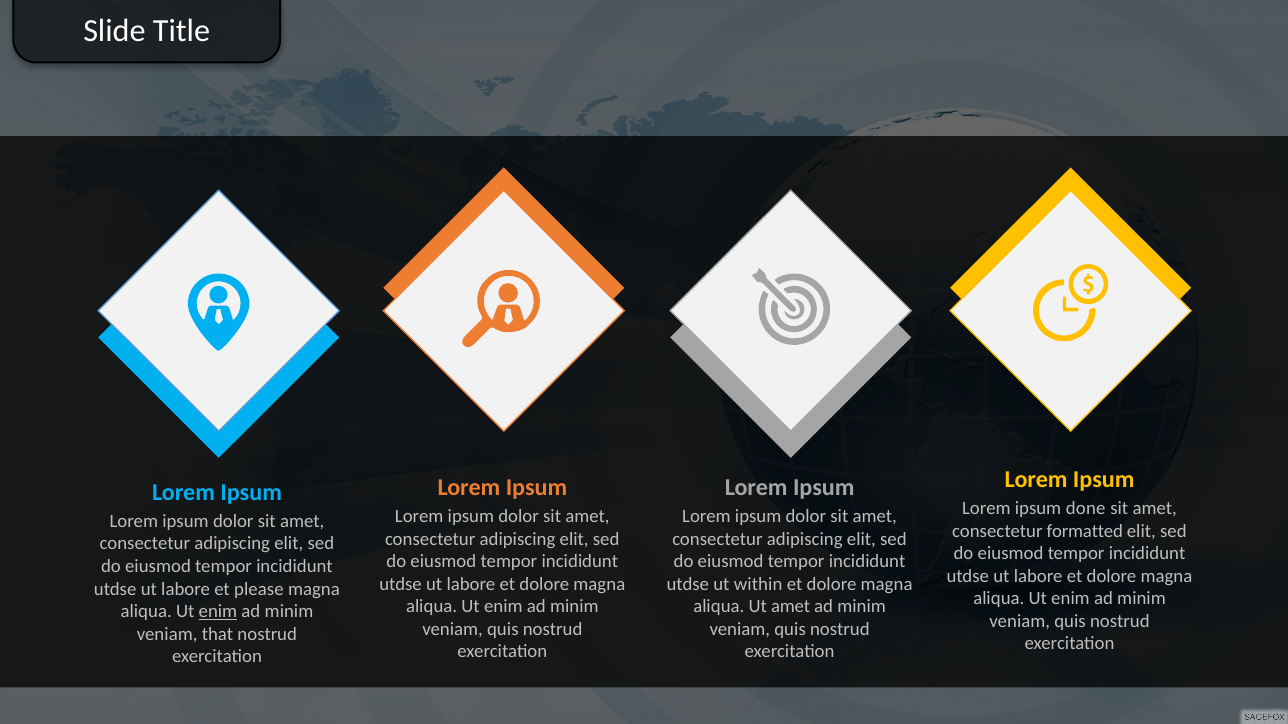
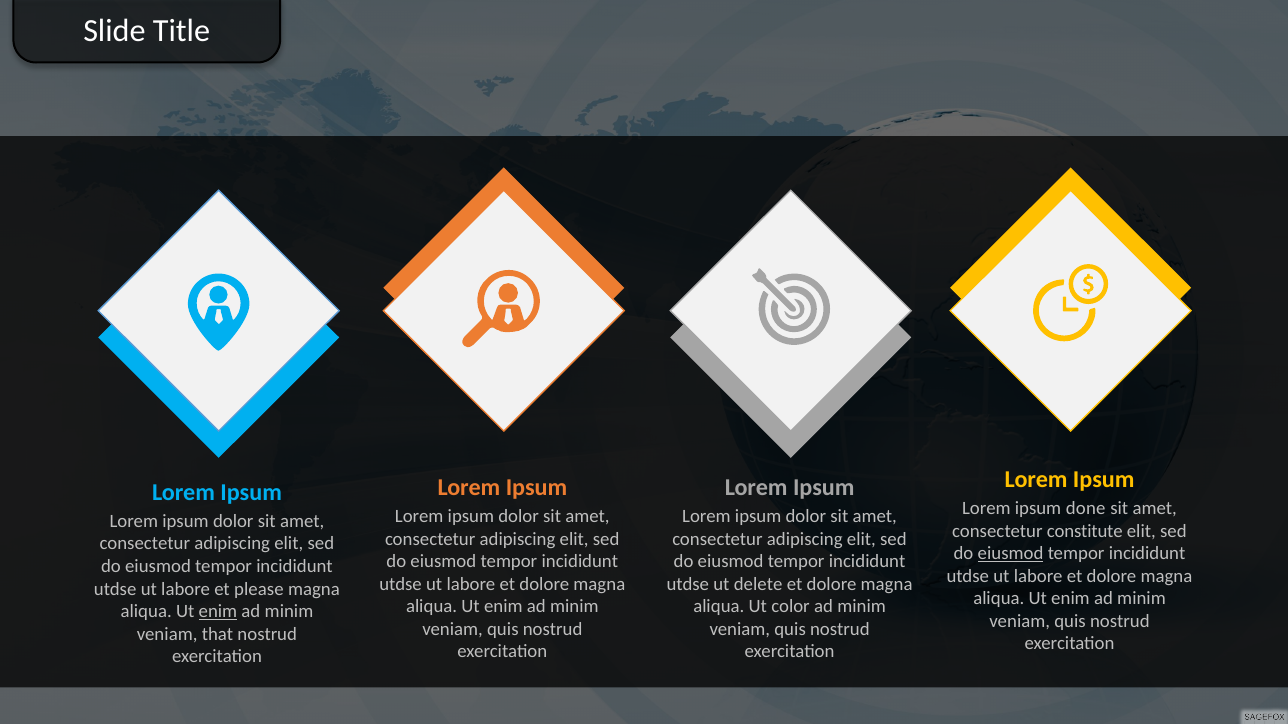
formatted: formatted -> constitute (1085, 531)
eiusmod underline: none -> present (1011, 554)
within: within -> delete (758, 584)
Ut amet: amet -> color (791, 607)
